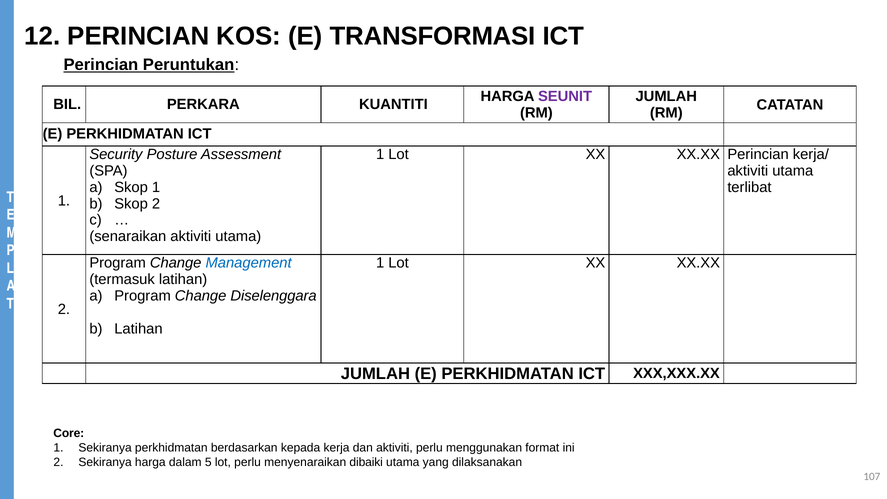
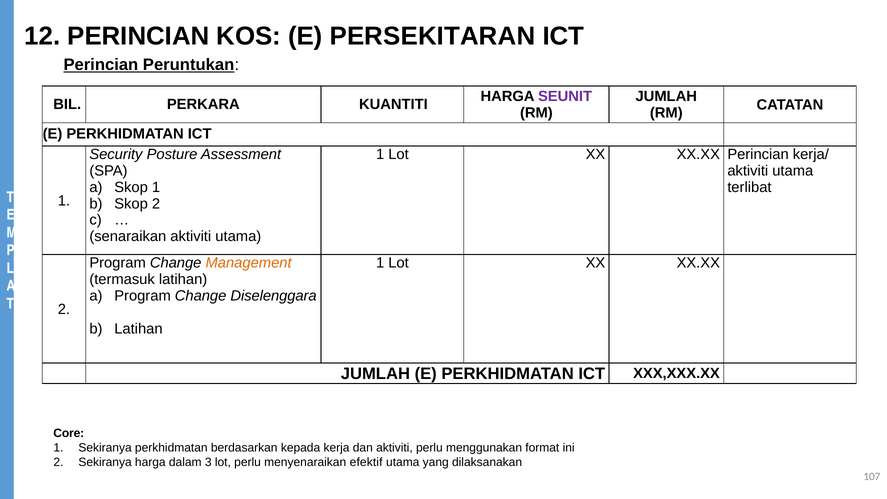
TRANSFORMASI: TRANSFORMASI -> PERSEKITARAN (432, 36)
Management colour: blue -> orange (249, 263)
5: 5 -> 3 (208, 462)
dibaiki: dibaiki -> efektif (366, 462)
